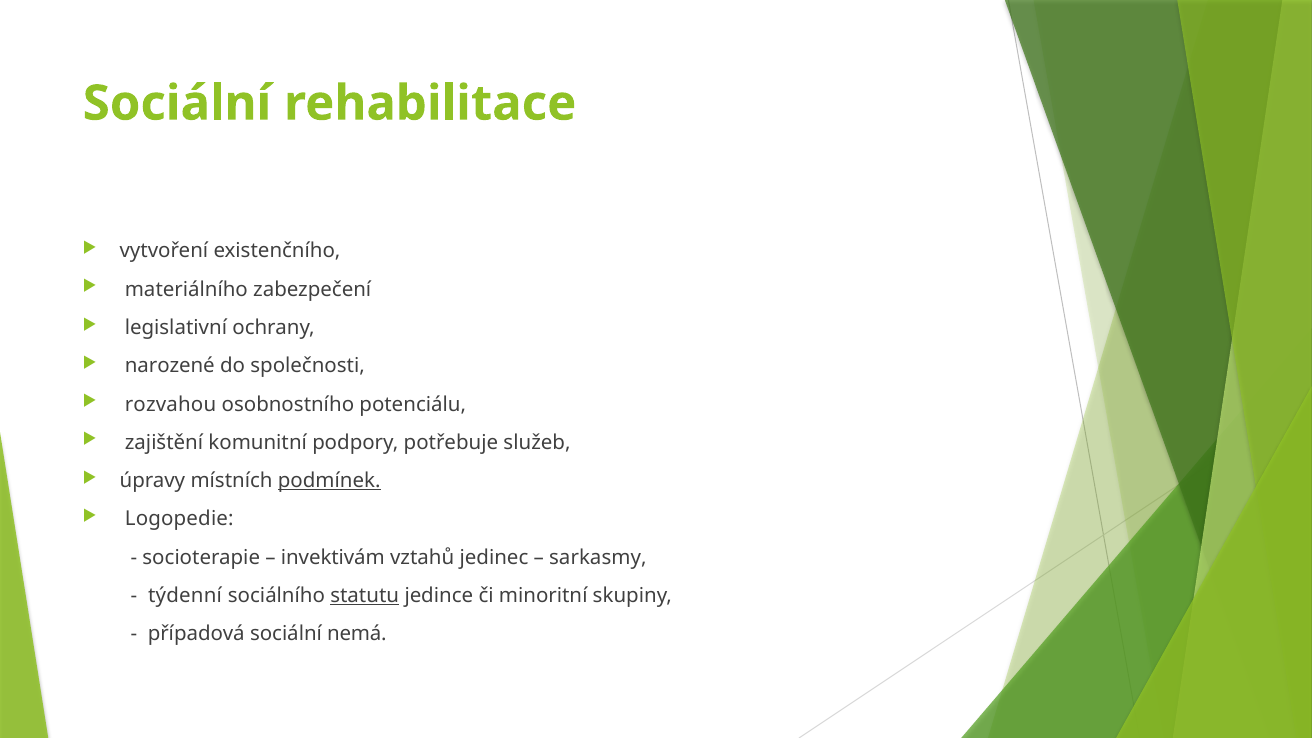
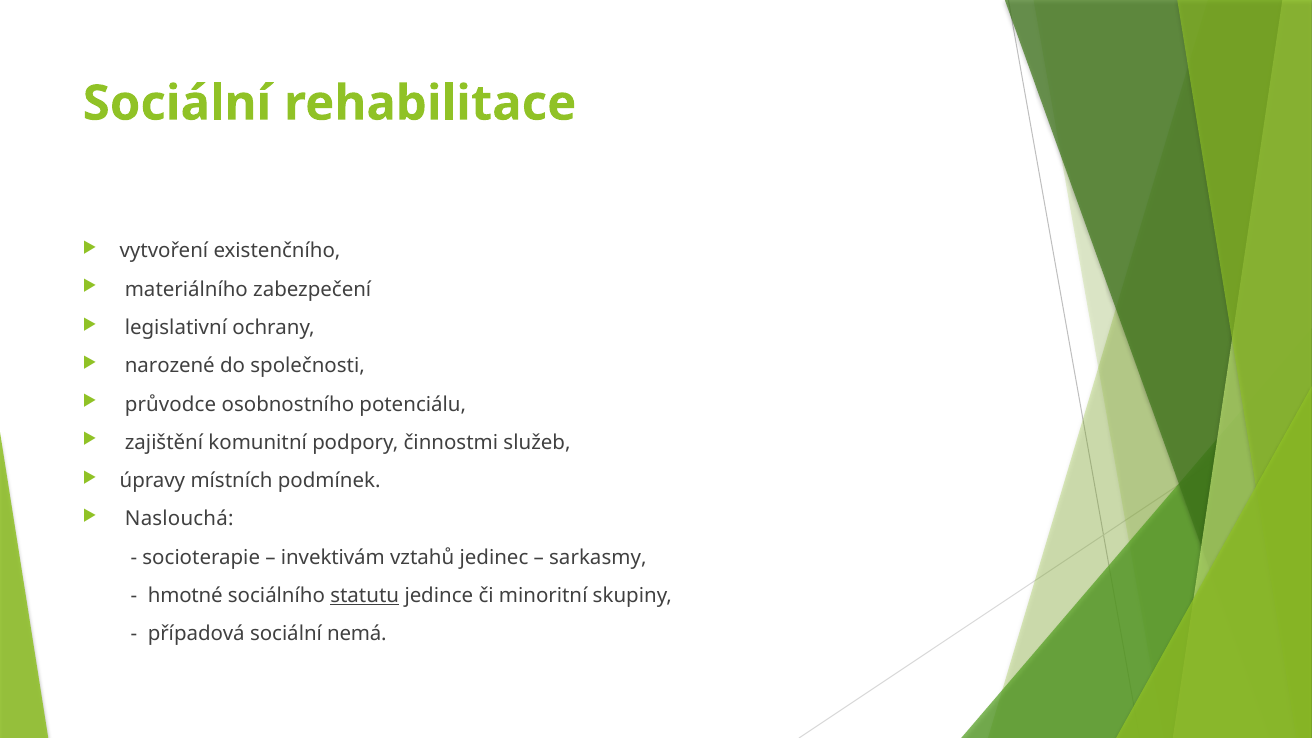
rozvahou: rozvahou -> průvodce (171, 404)
potřebuje: potřebuje -> činnostmi (451, 443)
podmínek underline: present -> none (329, 481)
Logopedie: Logopedie -> Naslouchá (179, 519)
týdenní: týdenní -> hmotné (185, 596)
